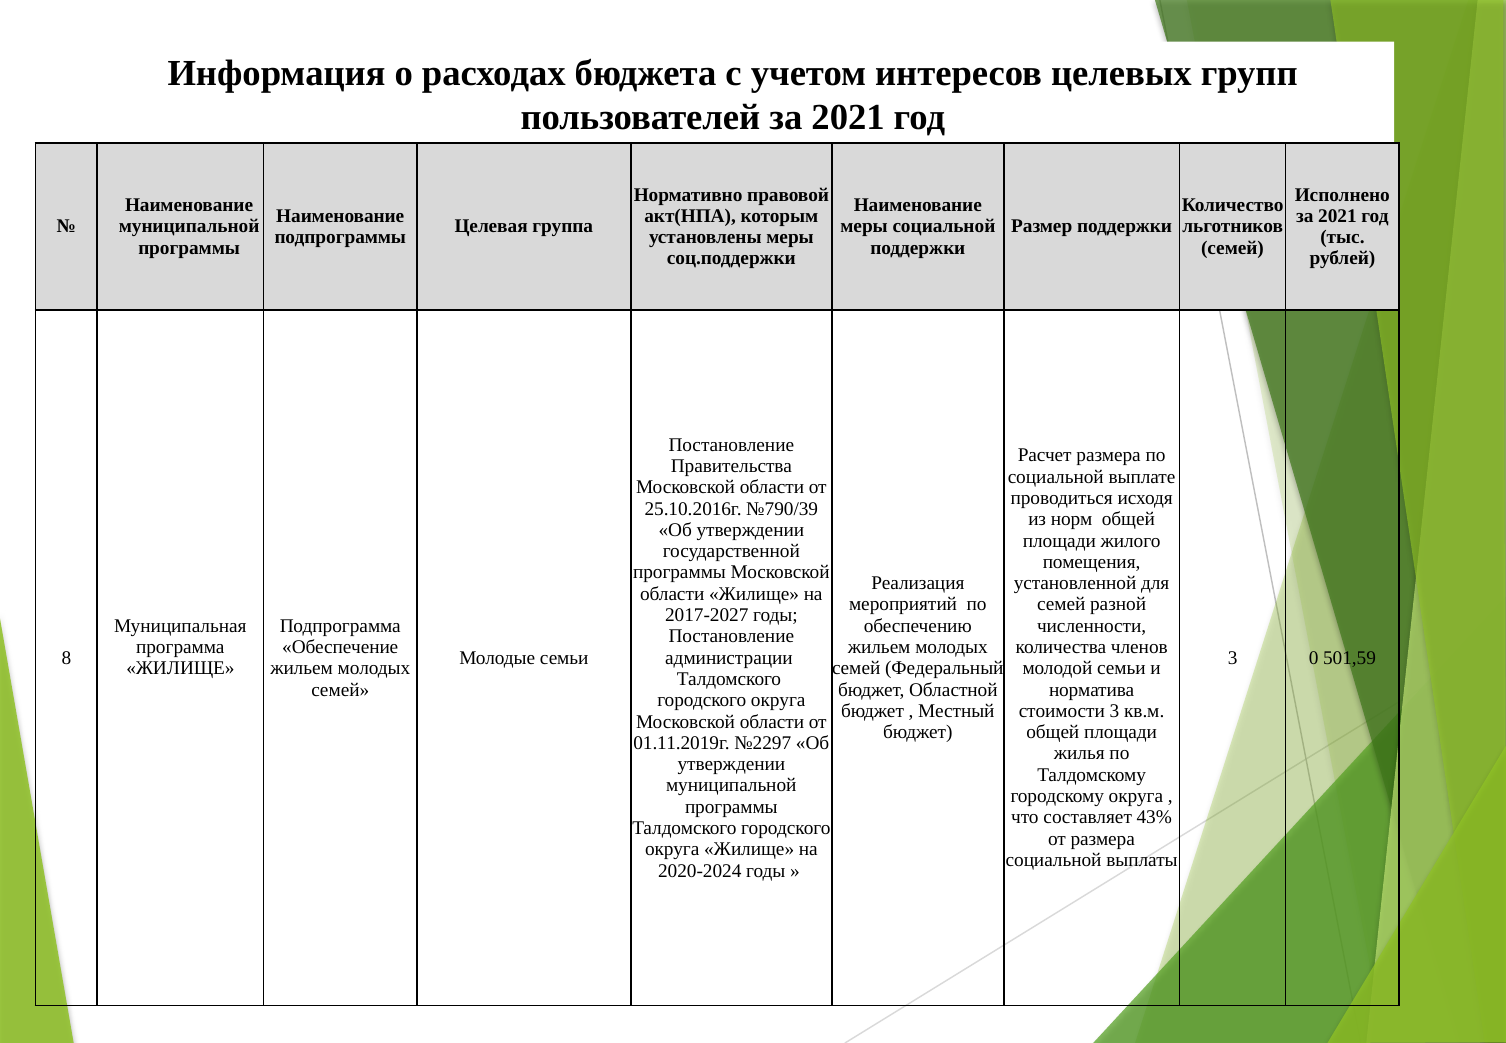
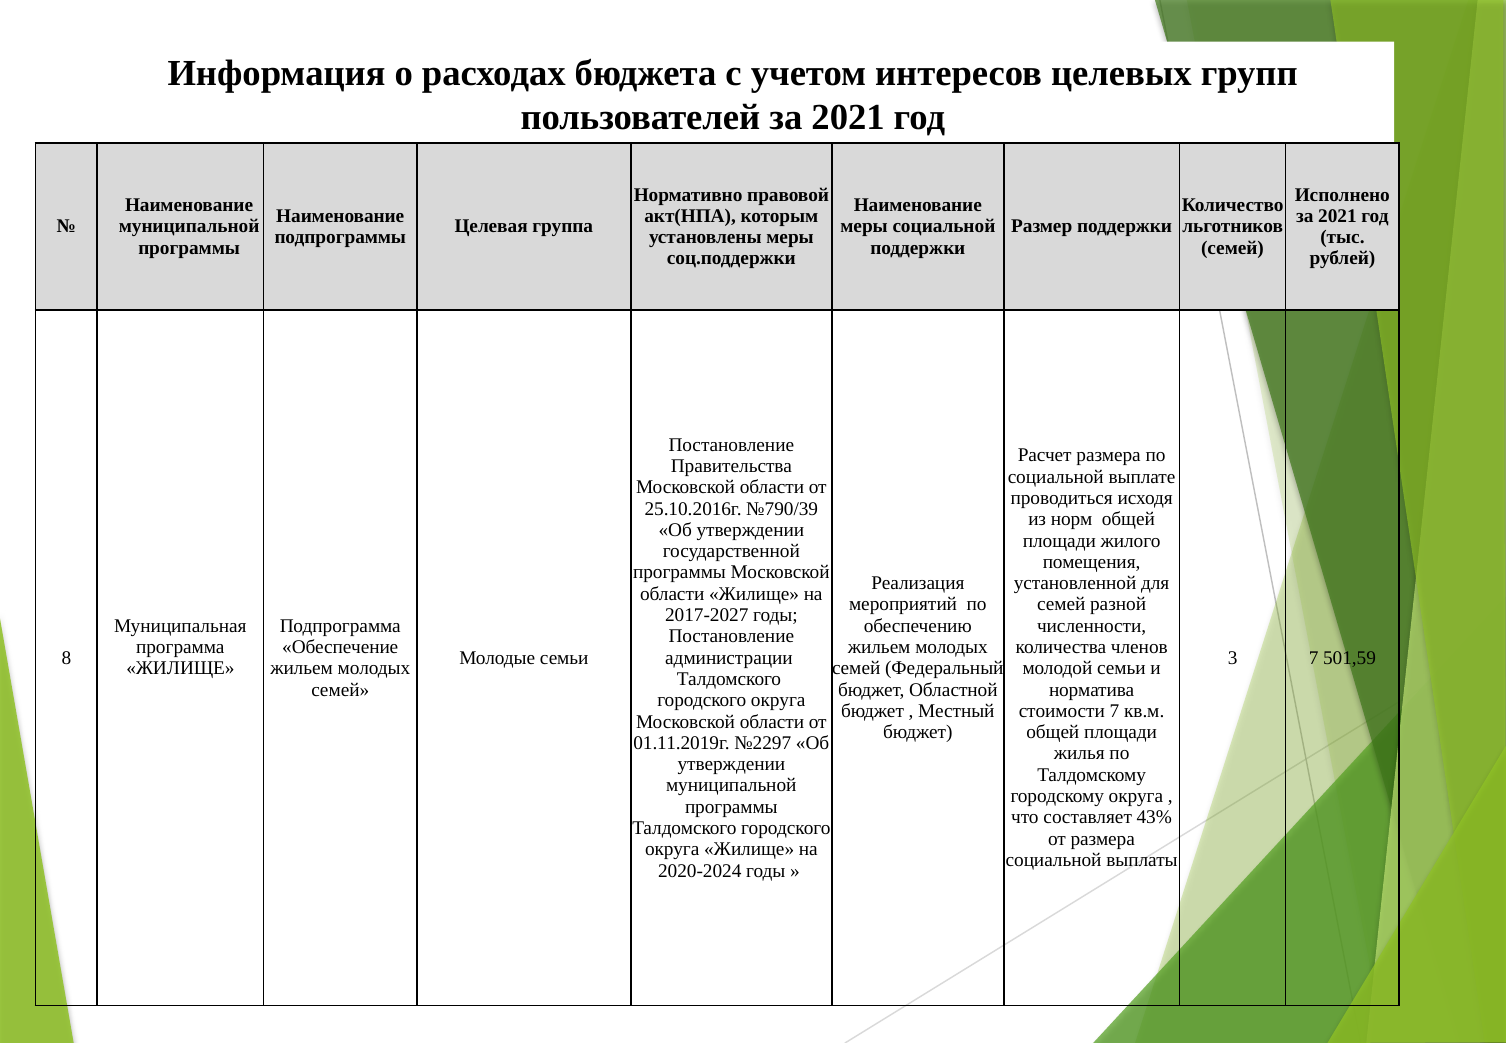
3 0: 0 -> 7 (1314, 658)
стоимости 3: 3 -> 7 (1115, 711)
